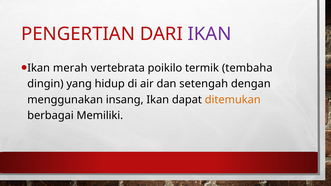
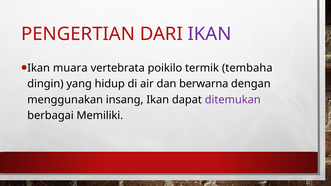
merah: merah -> muara (70, 68)
setengah: setengah -> berwarna (204, 84)
ditemukan colour: orange -> purple (233, 100)
